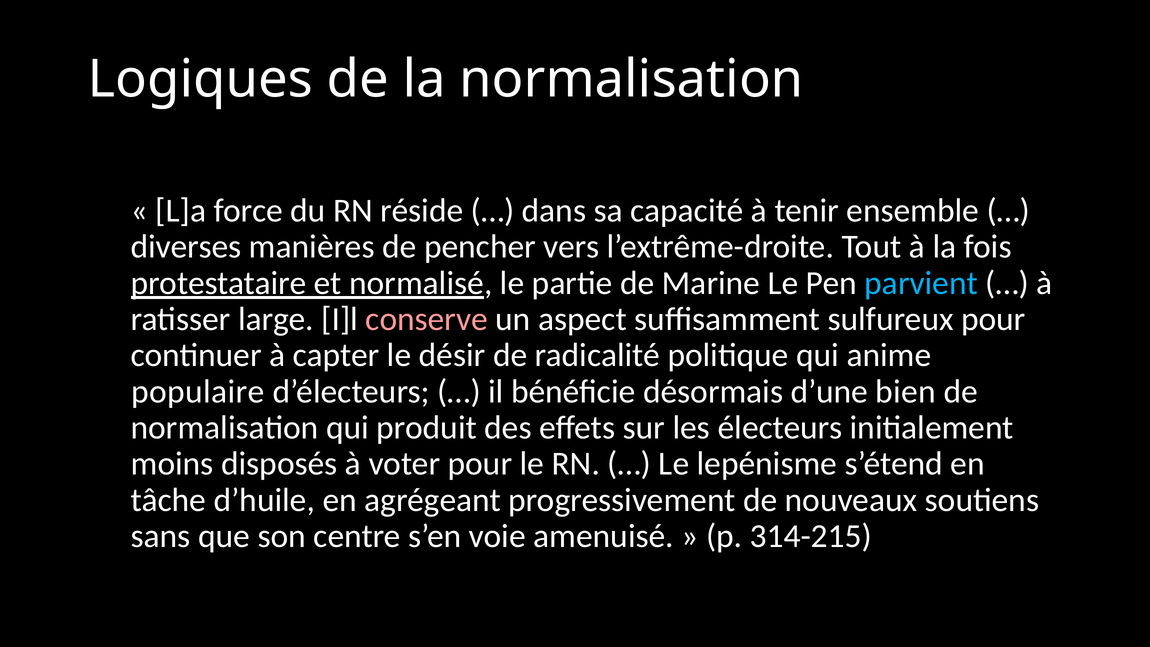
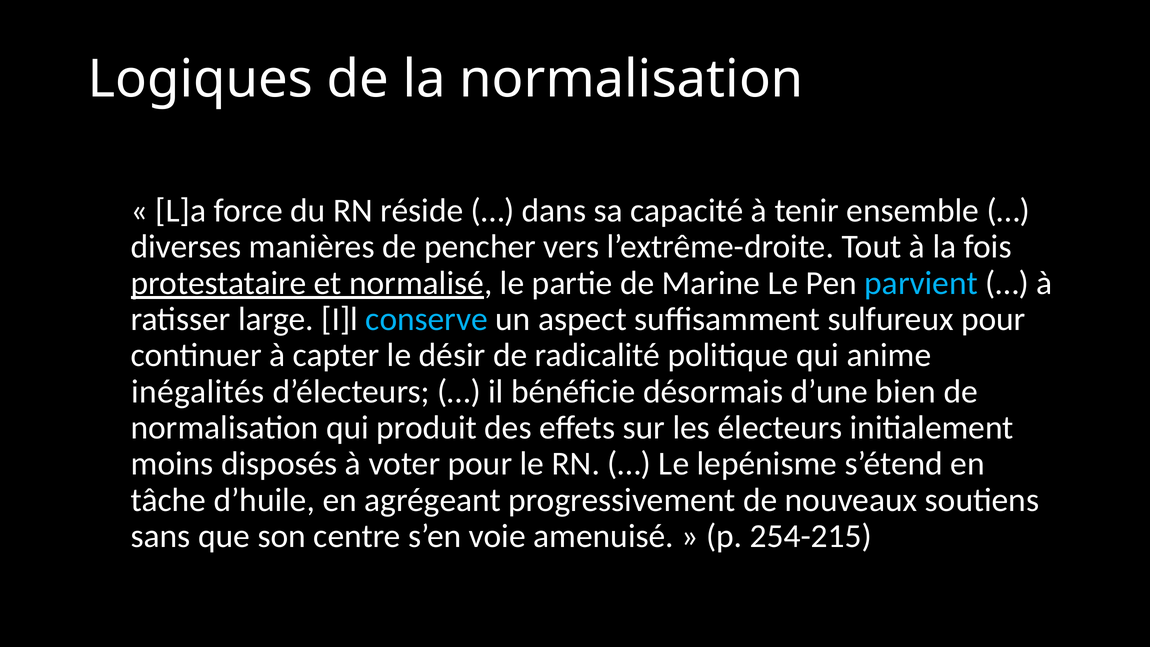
conserve colour: pink -> light blue (427, 319)
populaire: populaire -> inégalités (198, 391)
314-215: 314-215 -> 254-215 (811, 536)
